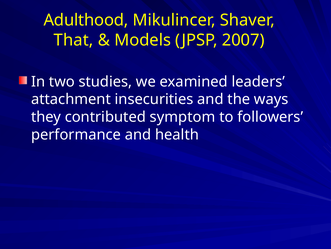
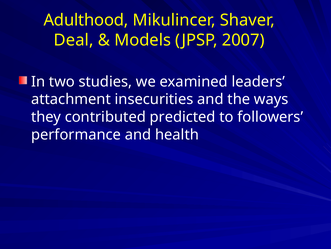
That: That -> Deal (74, 40)
symptom: symptom -> predicted (183, 117)
